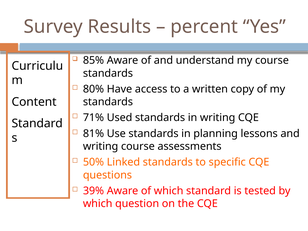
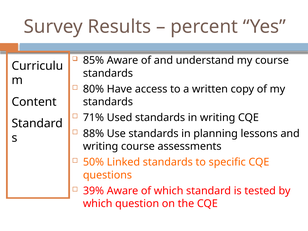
81%: 81% -> 88% (93, 134)
